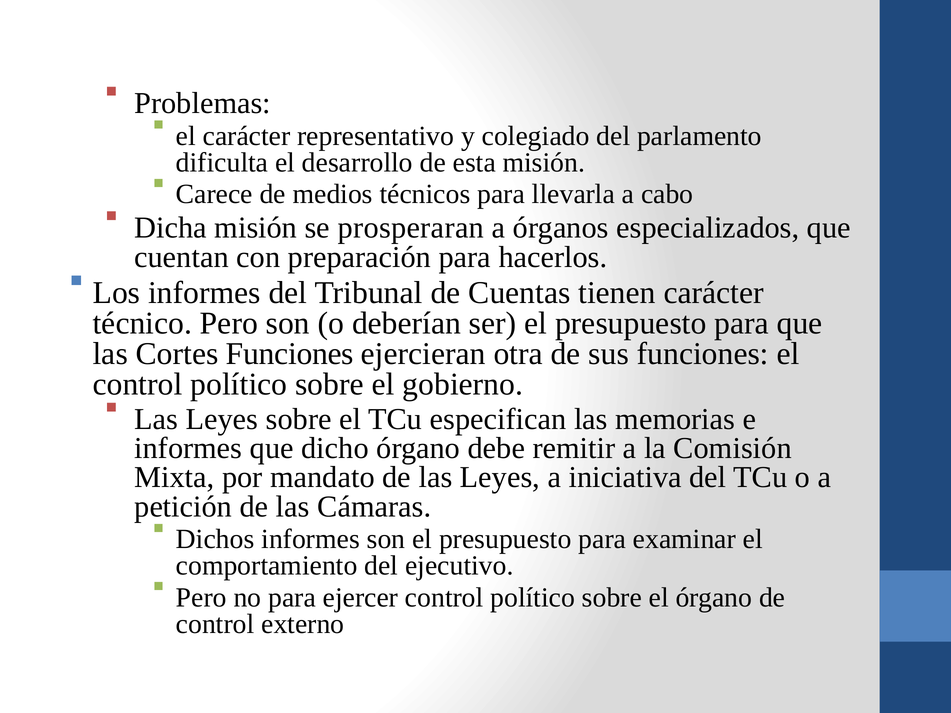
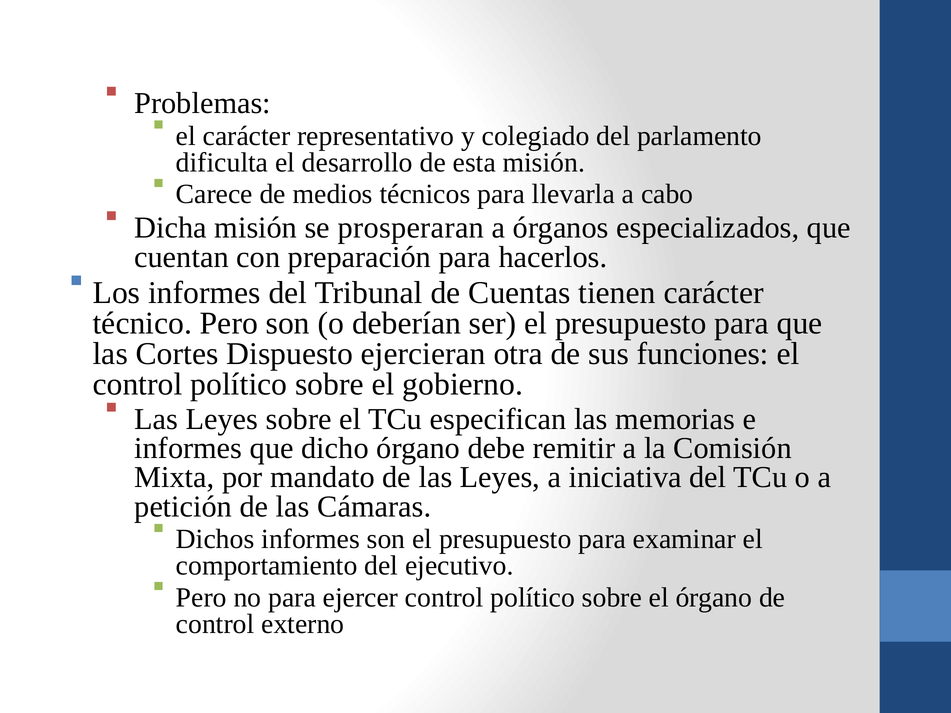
Cortes Funciones: Funciones -> Dispuesto (290, 354)
